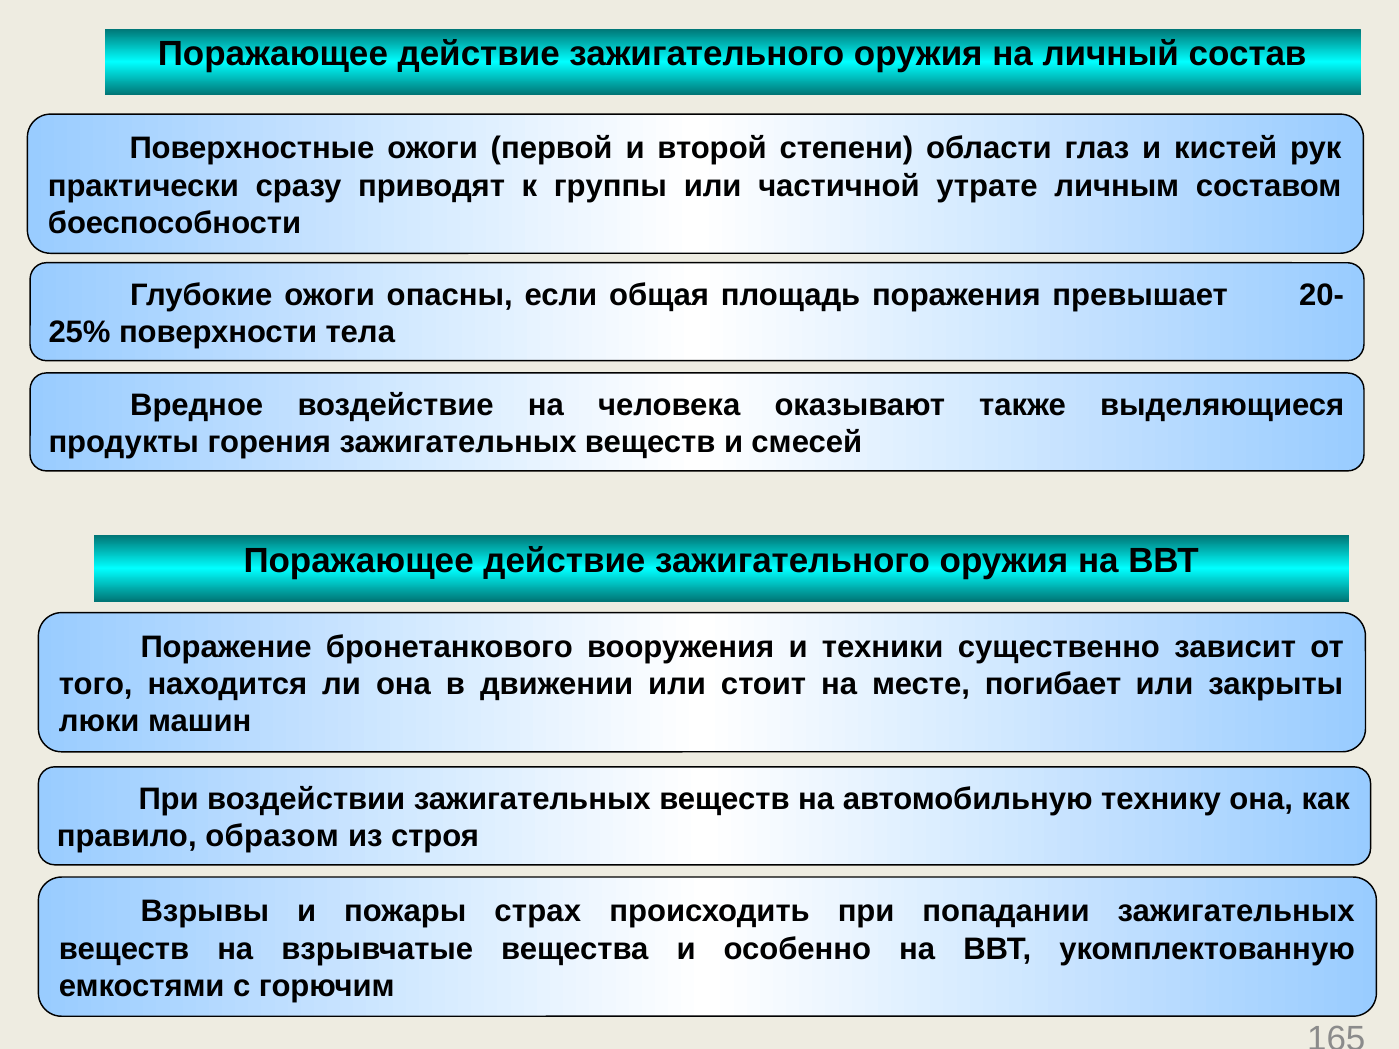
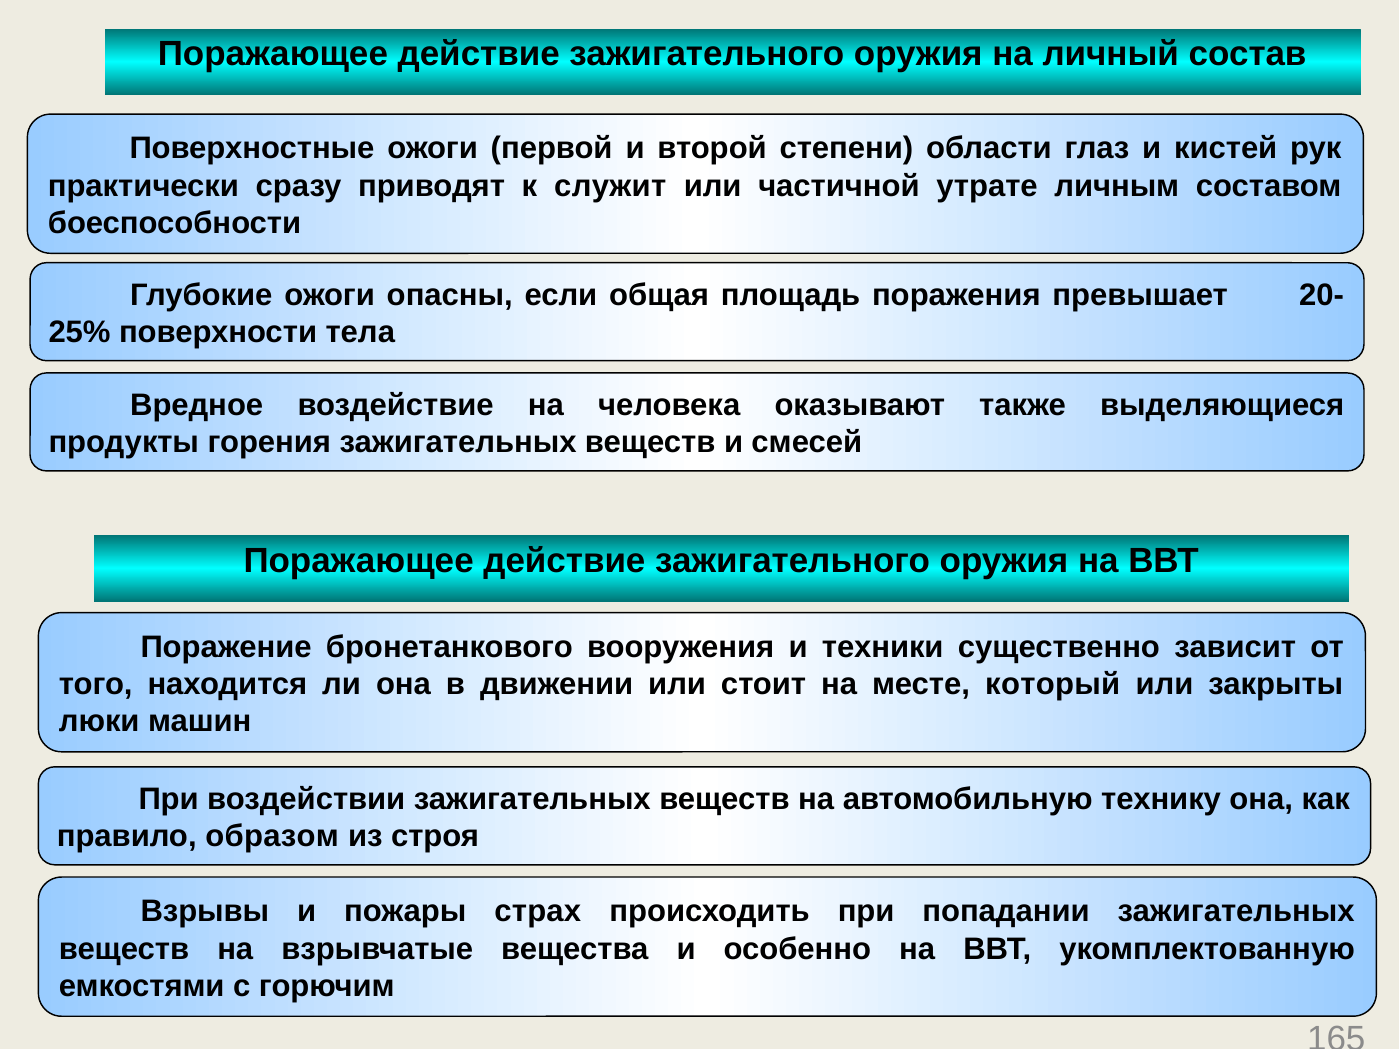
группы: группы -> служит (610, 186)
погибает: погибает -> который (1053, 685)
